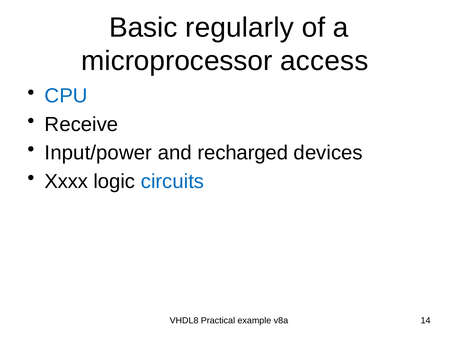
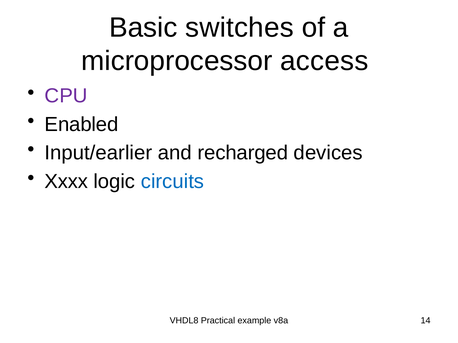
regularly: regularly -> switches (240, 28)
CPU colour: blue -> purple (66, 96)
Receive: Receive -> Enabled (82, 125)
Input/power: Input/power -> Input/earlier (98, 153)
